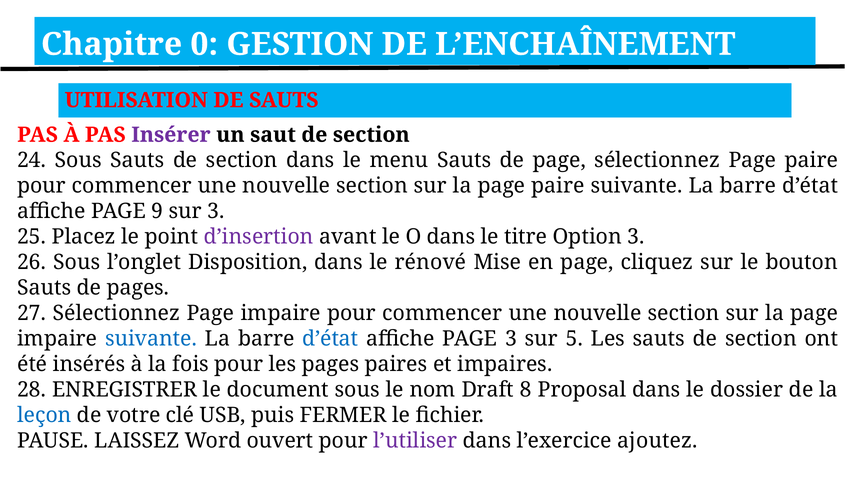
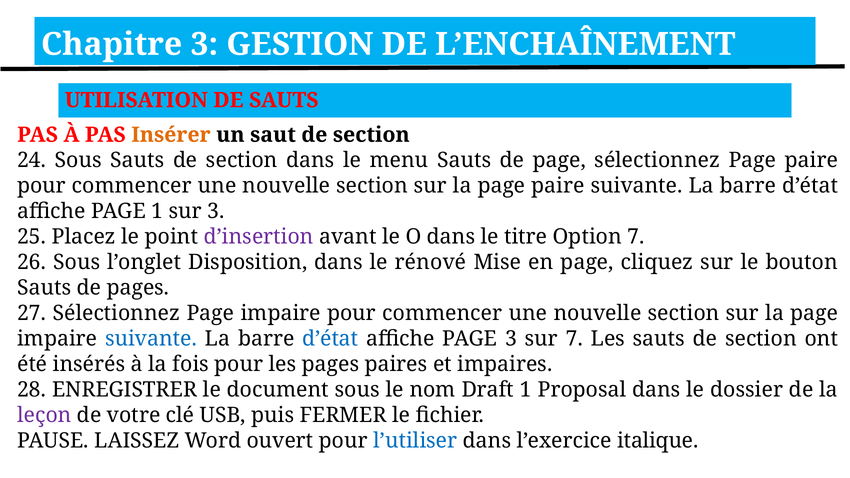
Chapitre 0: 0 -> 3 (204, 44)
Insérer colour: purple -> orange (171, 135)
PAGE 9: 9 -> 1 (157, 211)
Option 3: 3 -> 7 (636, 237)
sur 5: 5 -> 7 (574, 339)
Draft 8: 8 -> 1 (526, 390)
leçon colour: blue -> purple (44, 415)
l’utiliser colour: purple -> blue (415, 441)
ajoutez: ajoutez -> italique (658, 441)
